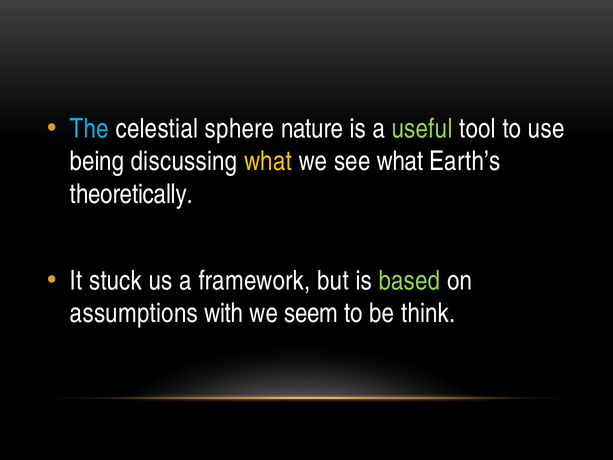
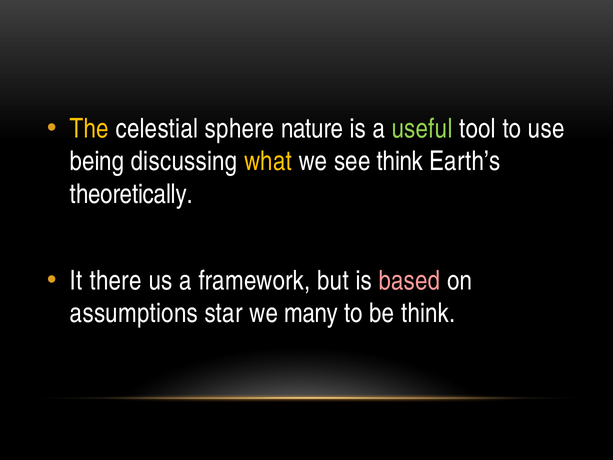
The colour: light blue -> yellow (89, 129)
see what: what -> think (400, 161)
stuck: stuck -> there (116, 281)
based colour: light green -> pink (409, 281)
with: with -> star (224, 313)
seem: seem -> many (311, 313)
